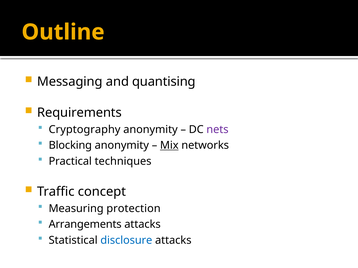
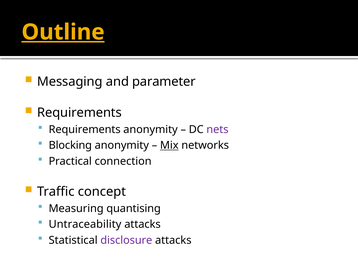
Outline underline: none -> present (63, 32)
quantising: quantising -> parameter (164, 82)
Cryptography: Cryptography -> Requirements (85, 130)
techniques: techniques -> connection (123, 162)
protection: protection -> quantising (134, 209)
Arrangements: Arrangements -> Untraceability (85, 225)
disclosure colour: blue -> purple (126, 241)
